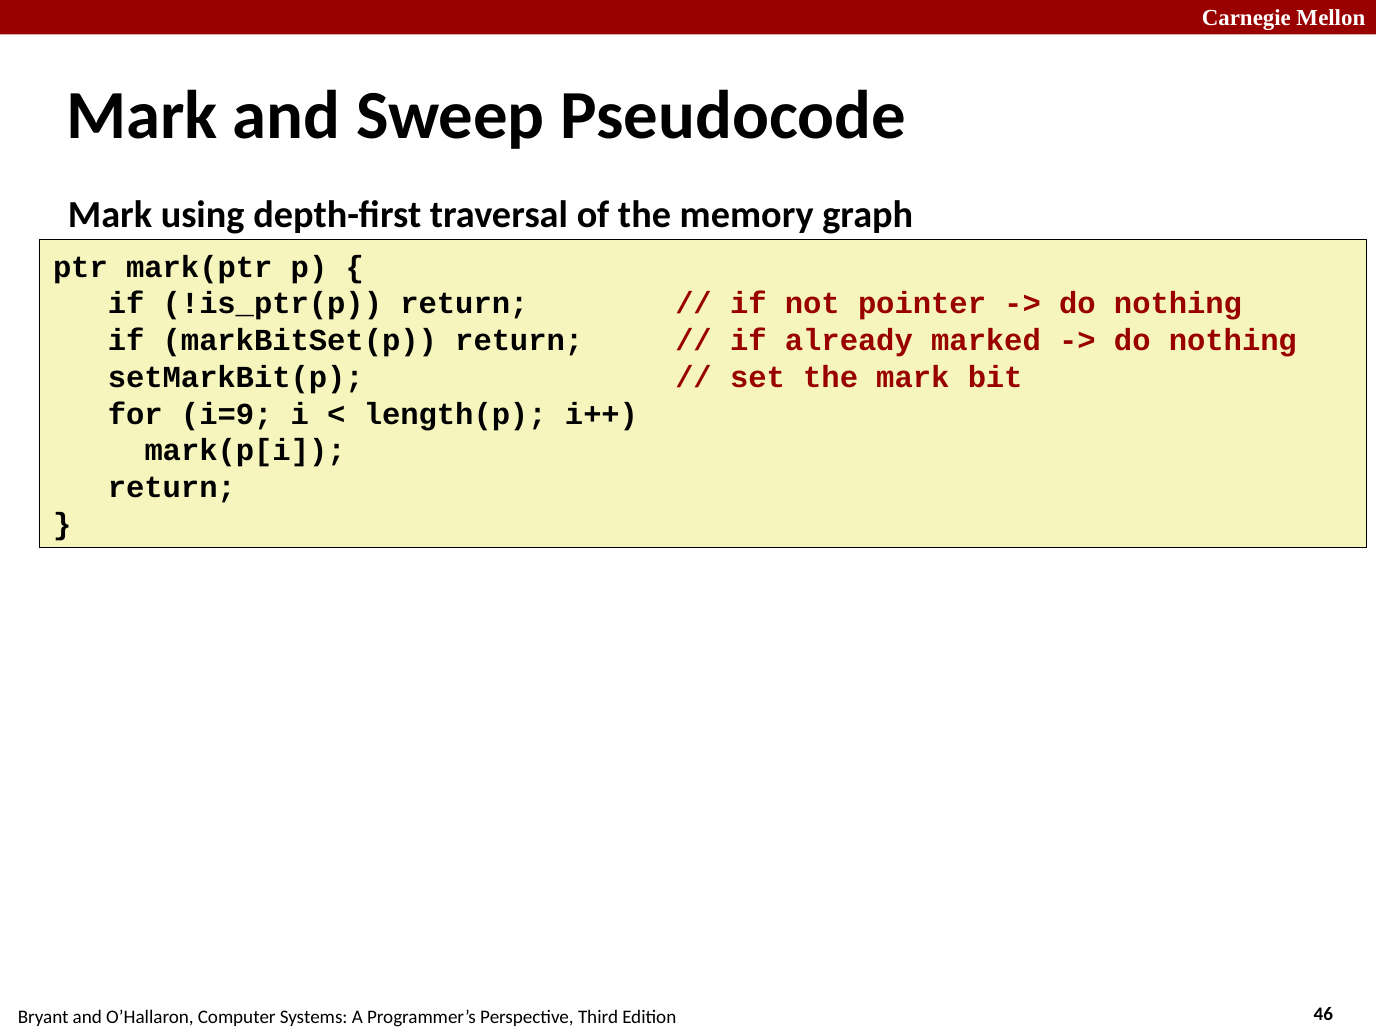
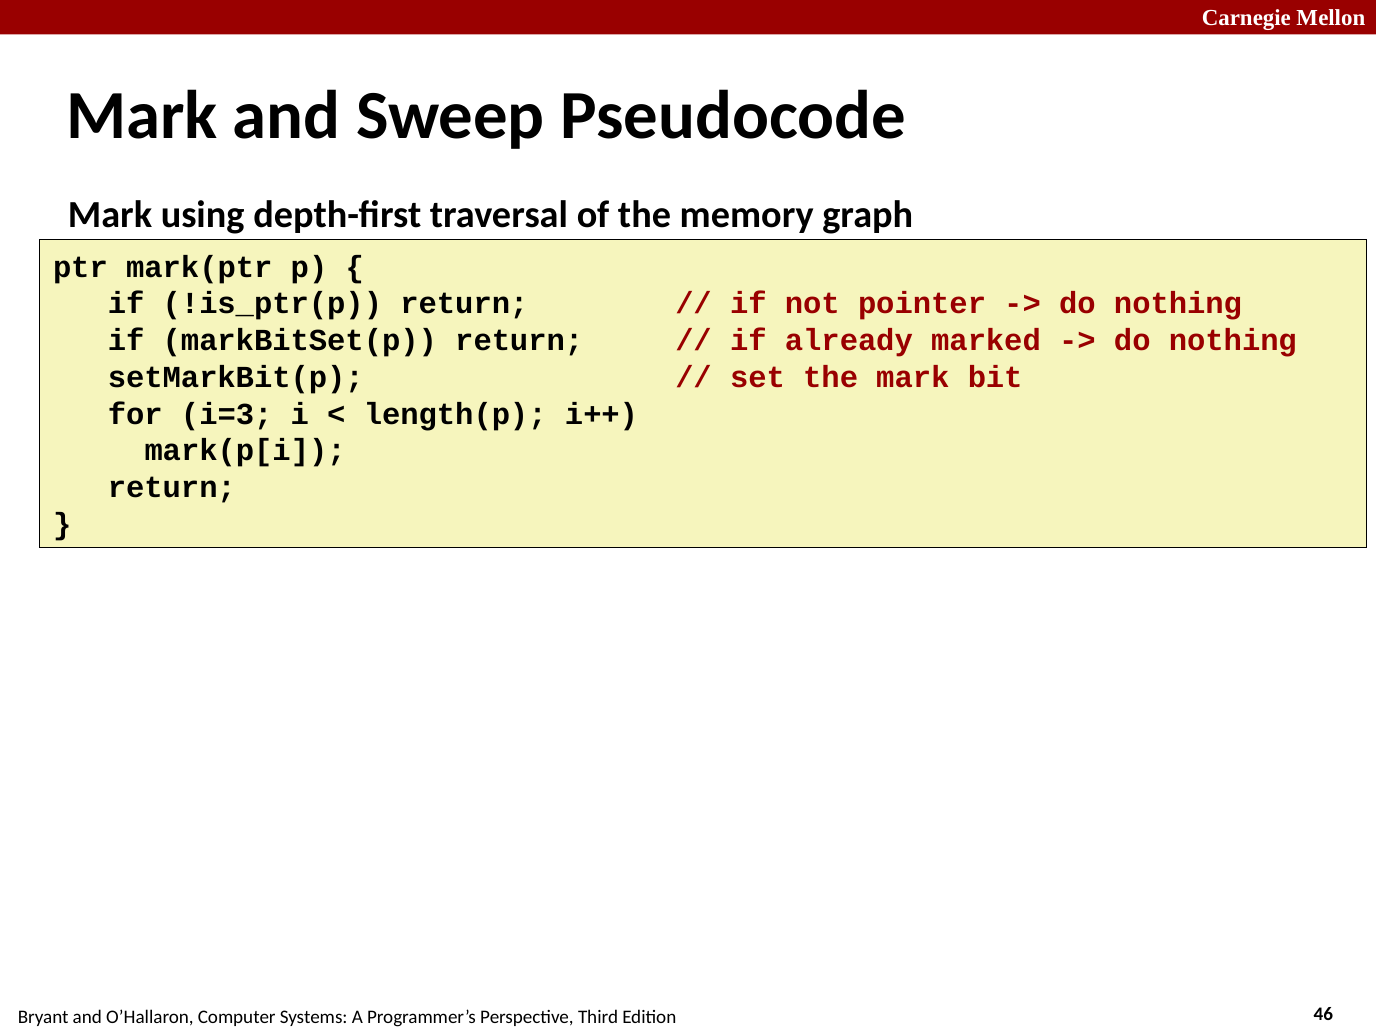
i=9: i=9 -> i=3 (227, 414)
